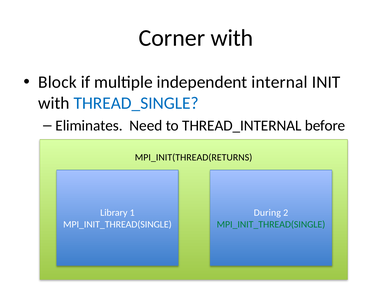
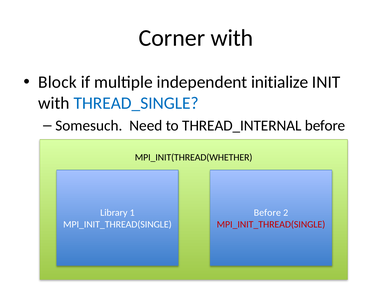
internal: internal -> initialize (280, 82)
Eliminates: Eliminates -> Somesuch (89, 126)
MPI_INIT(THREAD(RETURNS: MPI_INIT(THREAD(RETURNS -> MPI_INIT(THREAD(WHETHER (194, 157)
During: During -> Before (267, 213)
MPI_INIT_THREAD(SINGLE colour: green -> red (271, 224)
